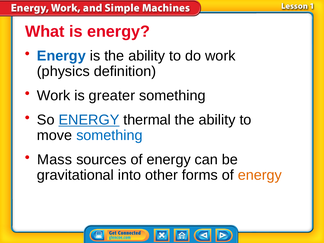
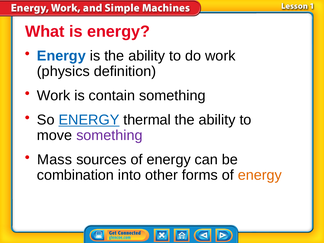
greater: greater -> contain (112, 96)
something colour: blue -> purple (109, 135)
gravitational: gravitational -> combination (75, 175)
